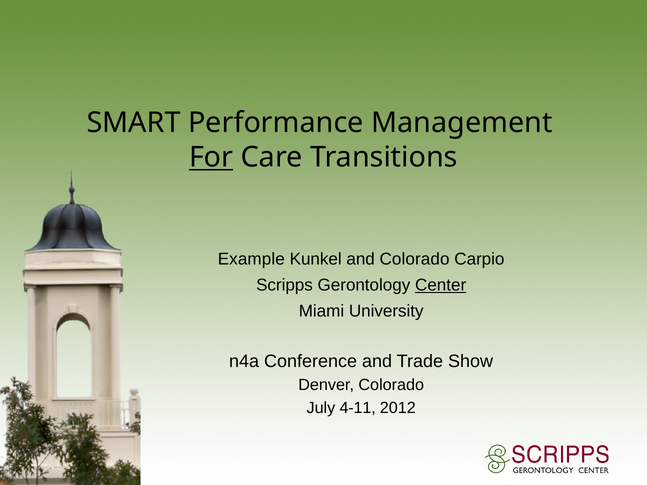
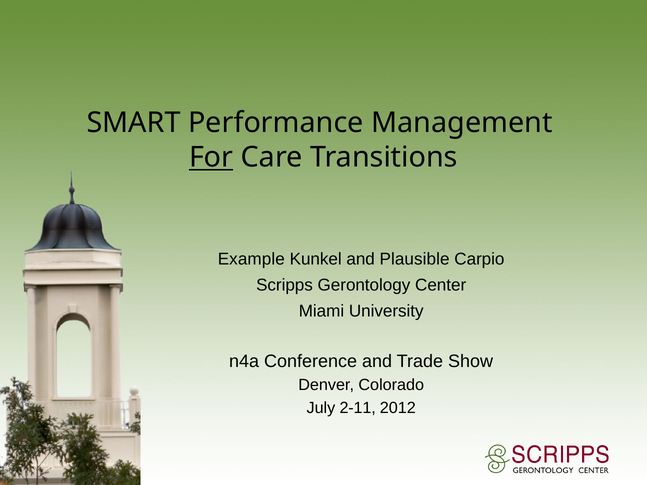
and Colorado: Colorado -> Plausible (415, 259)
Center underline: present -> none (441, 285)
4-11: 4-11 -> 2-11 (358, 408)
